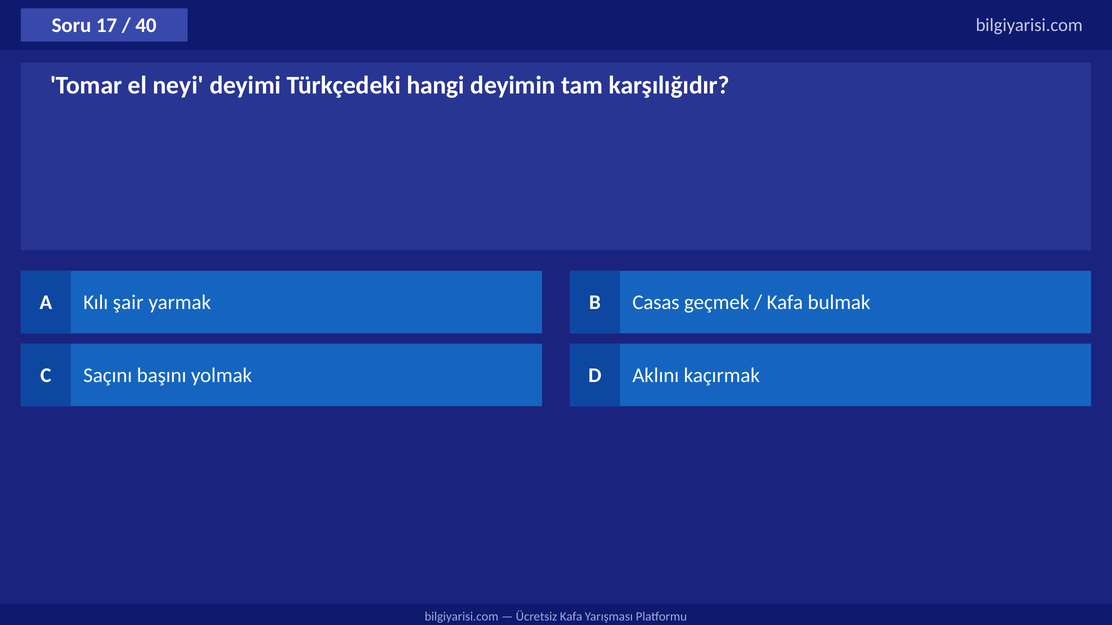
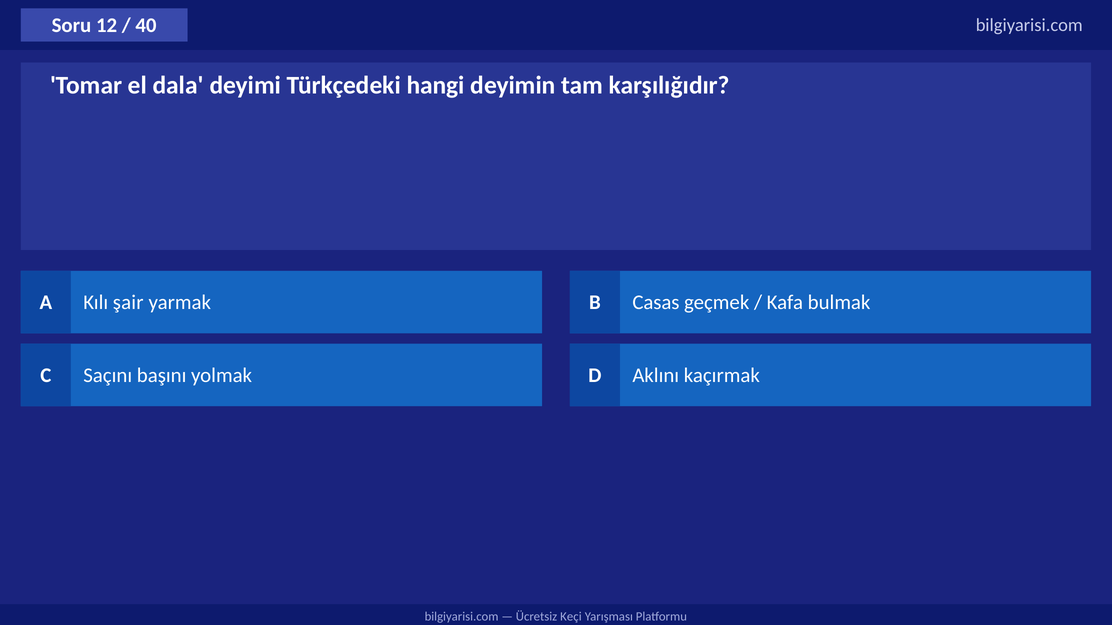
17: 17 -> 12 (107, 25)
neyi: neyi -> dala (178, 86)
Ücretsiz Kafa: Kafa -> Keçi (571, 617)
